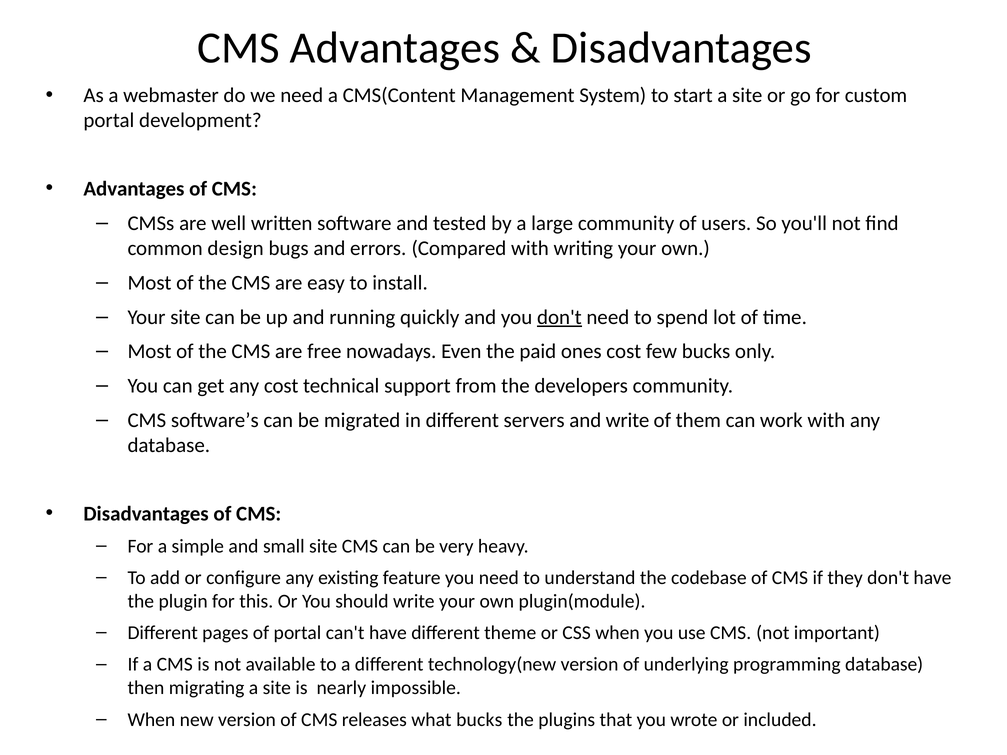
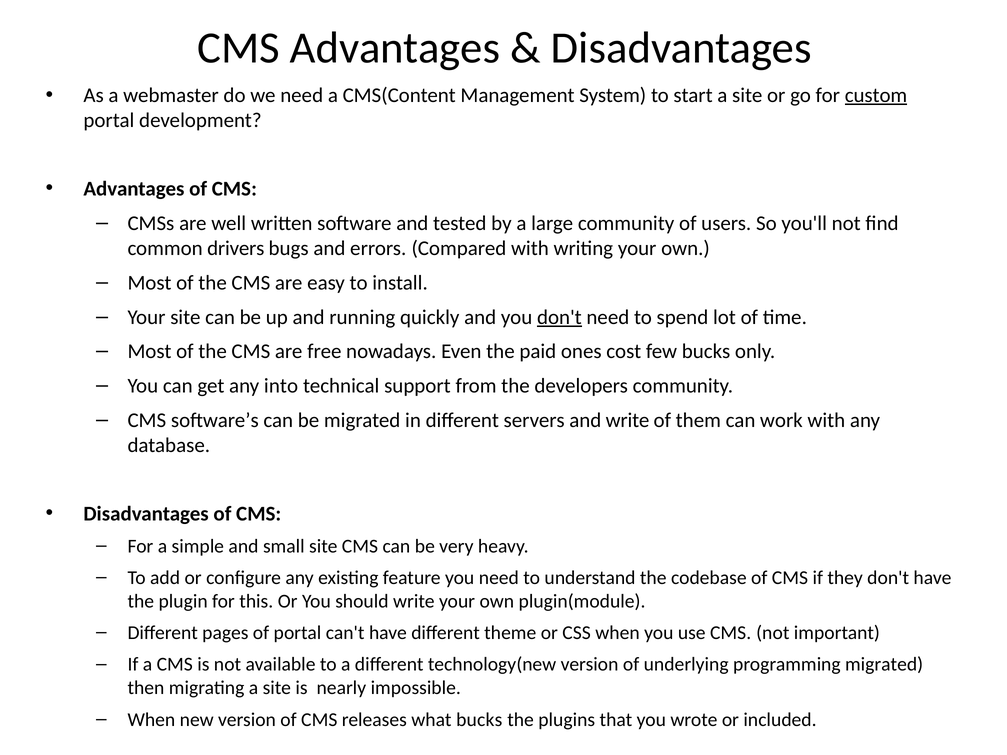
custom underline: none -> present (876, 95)
design: design -> drivers (236, 248)
any cost: cost -> into (281, 386)
programming database: database -> migrated (884, 665)
